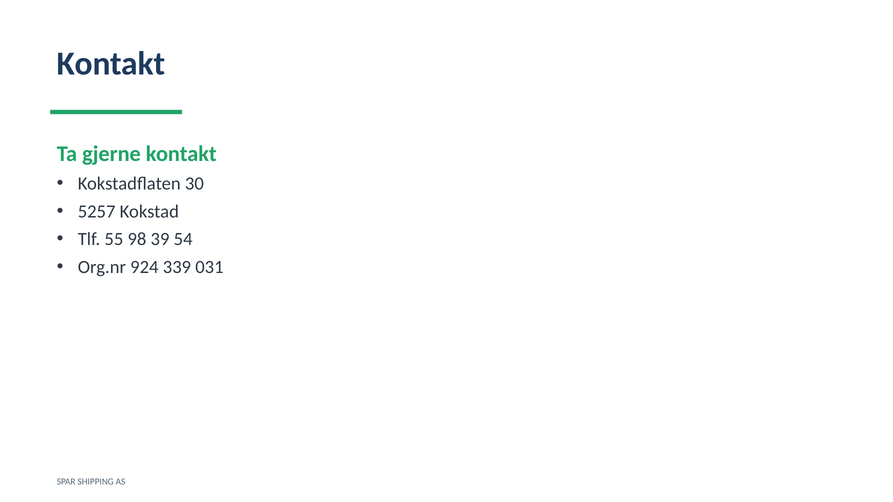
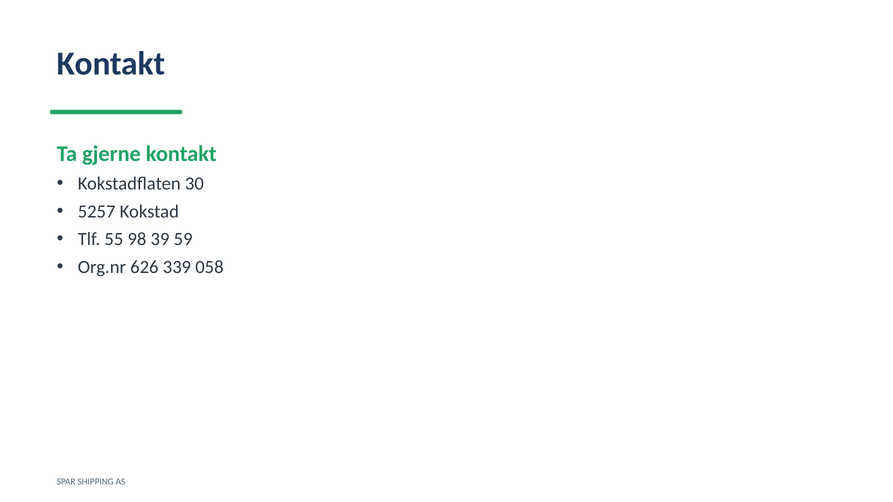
54: 54 -> 59 (183, 239)
924: 924 -> 626 (144, 267)
031: 031 -> 058 (209, 267)
